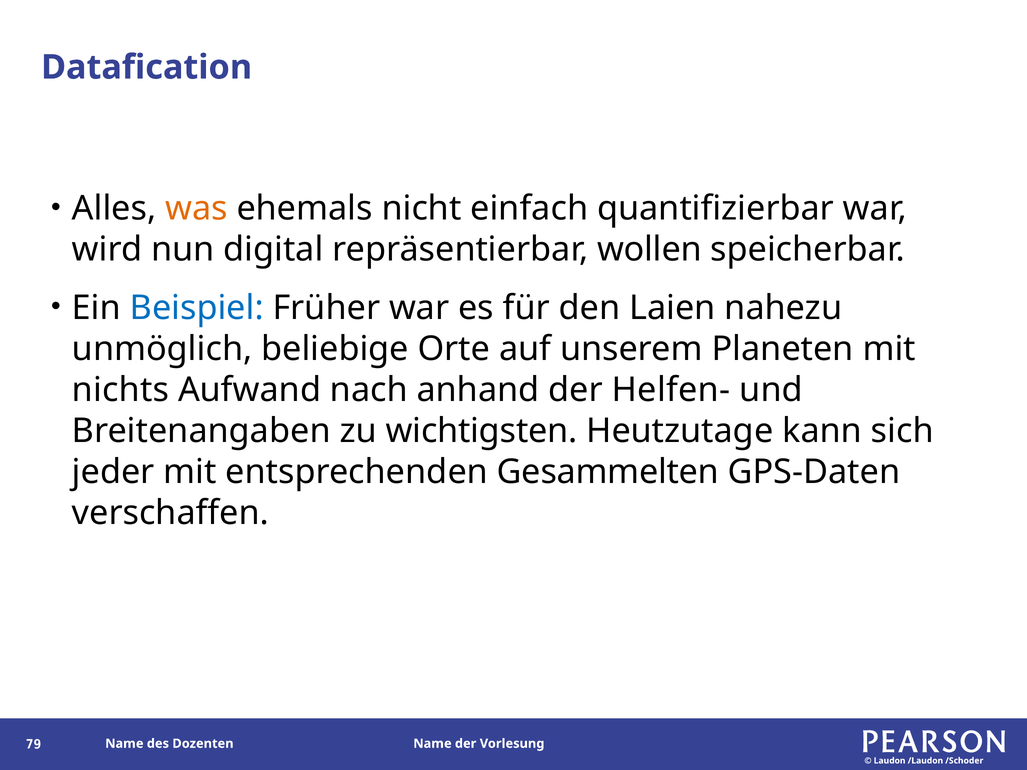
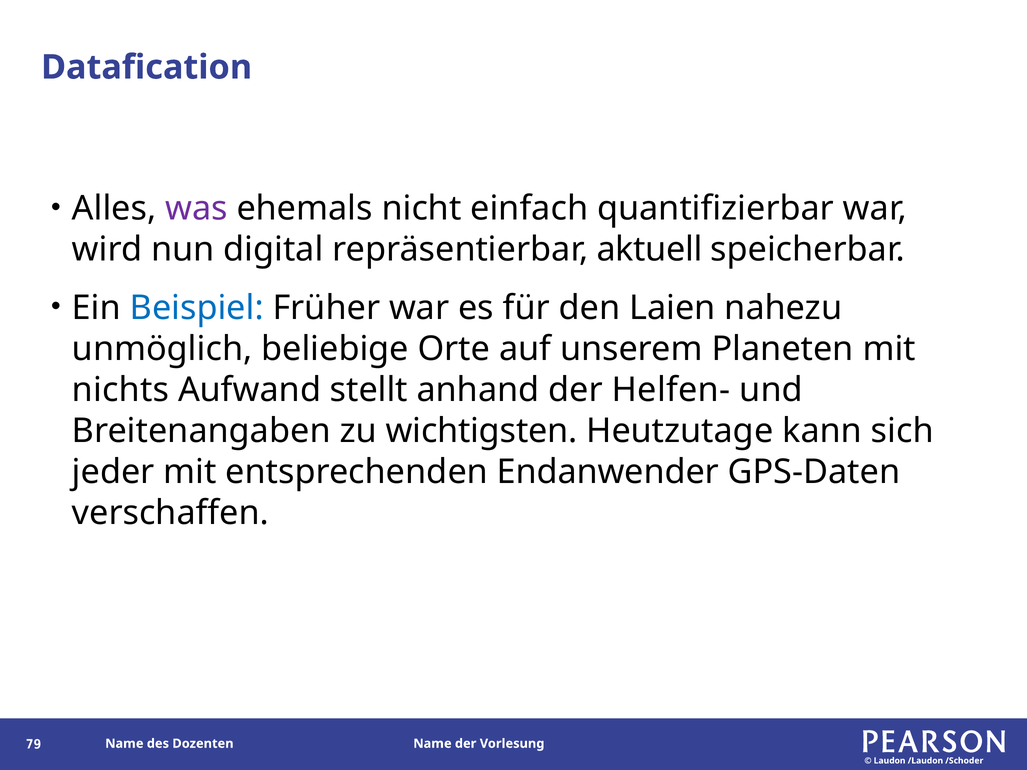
was colour: orange -> purple (196, 209)
wollen: wollen -> aktuell (650, 250)
nach: nach -> stellt (369, 390)
Gesammelten: Gesammelten -> Endanwender (608, 472)
